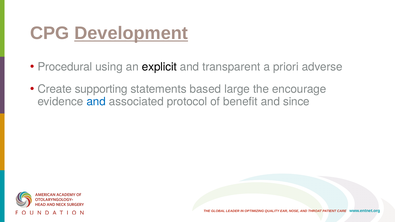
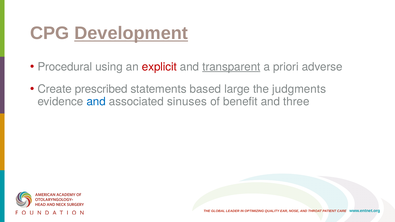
explicit colour: black -> red (159, 67)
transparent underline: none -> present (231, 67)
supporting: supporting -> prescribed (101, 89)
encourage: encourage -> judgments (299, 89)
protocol: protocol -> sinuses (187, 102)
since: since -> three (296, 102)
